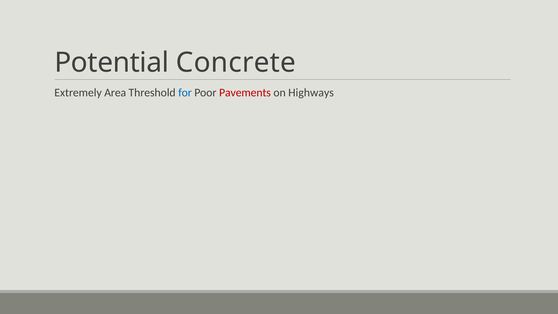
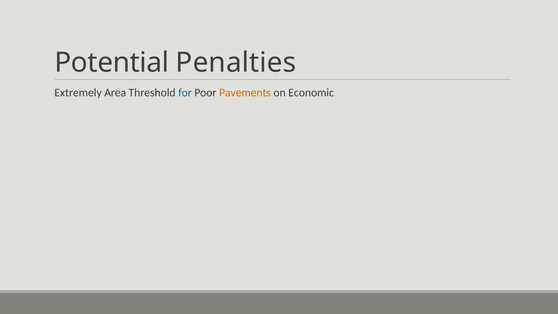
Concrete: Concrete -> Penalties (236, 63)
Pavements colour: red -> orange (245, 93)
Highways: Highways -> Economic (311, 93)
